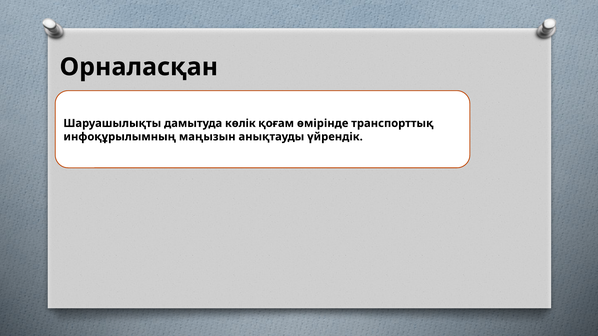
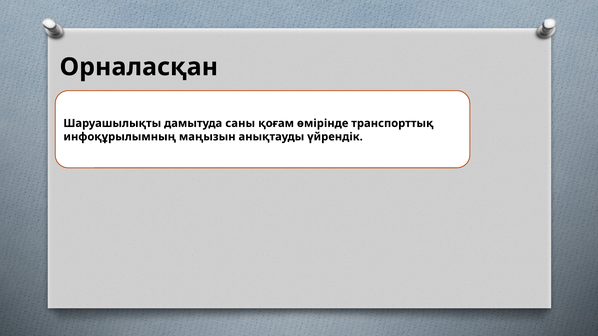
көлік: көлік -> саны (240, 123)
